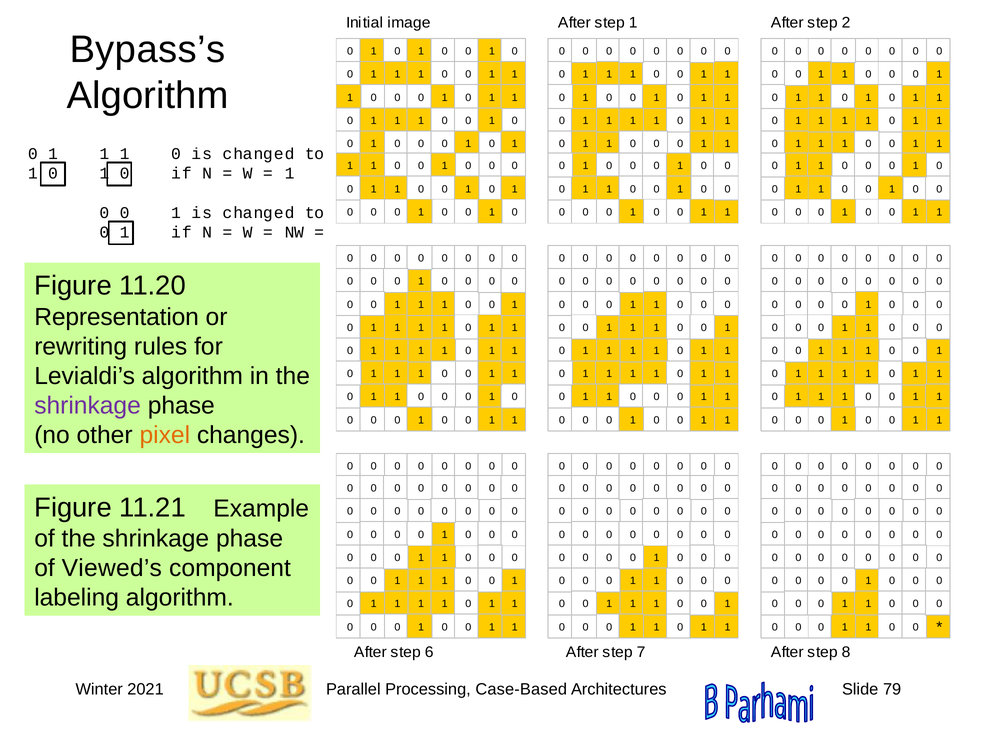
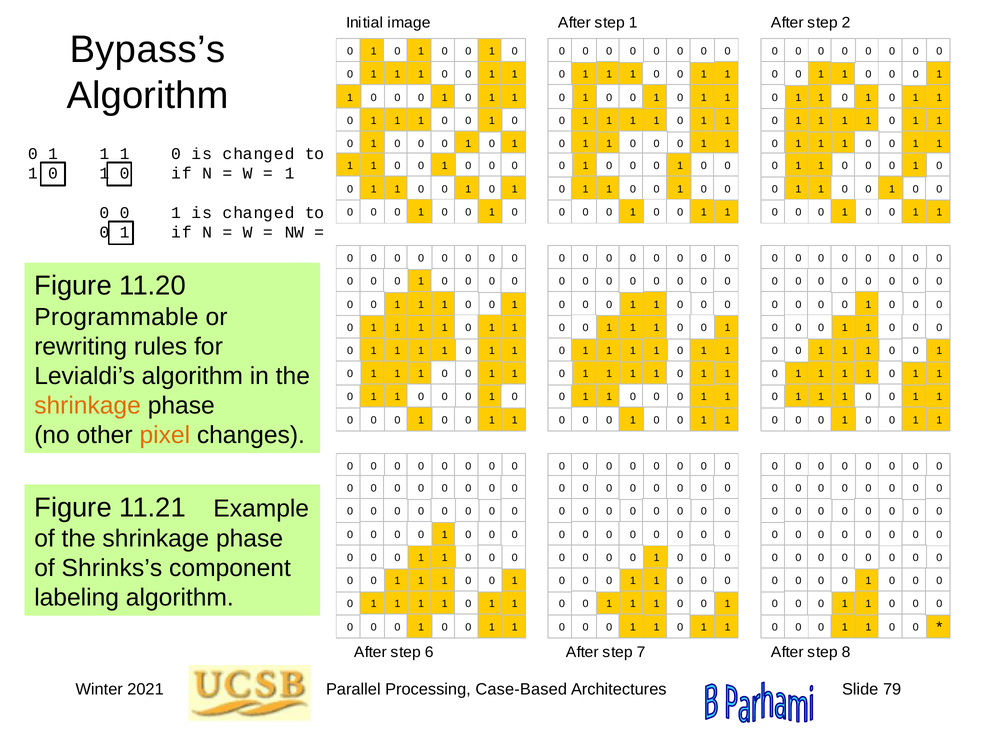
Representation: Representation -> Programmable (116, 317)
shrinkage colour: purple -> orange (88, 405)
Viewed’s: Viewed’s -> Shrinks’s (112, 568)
